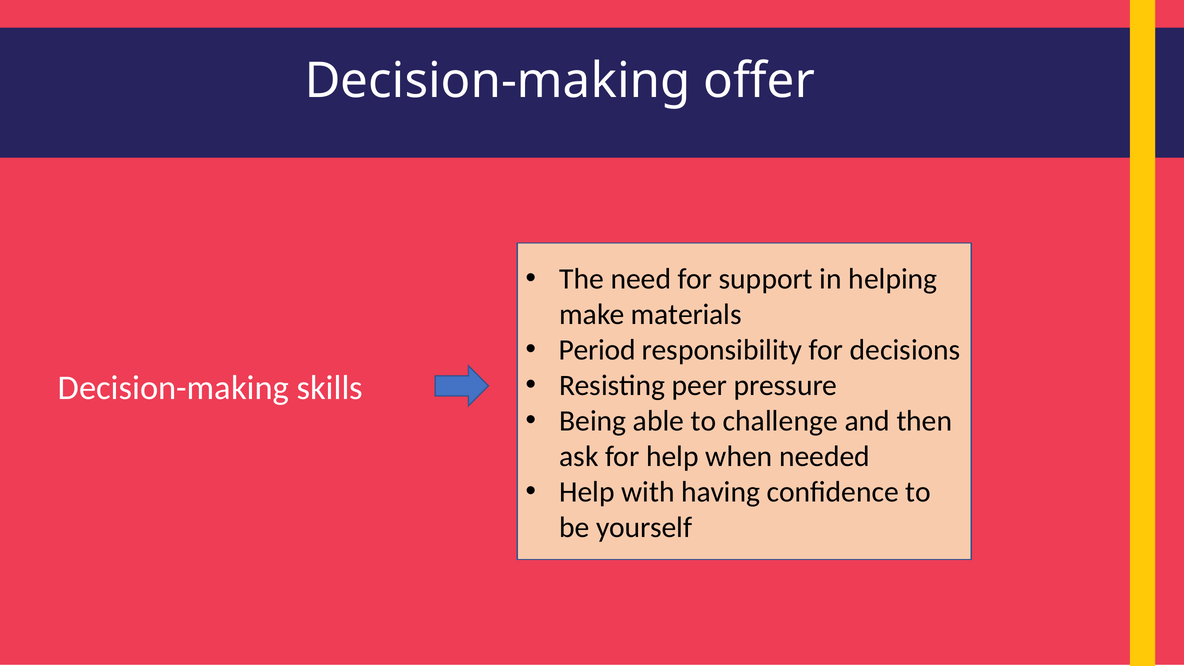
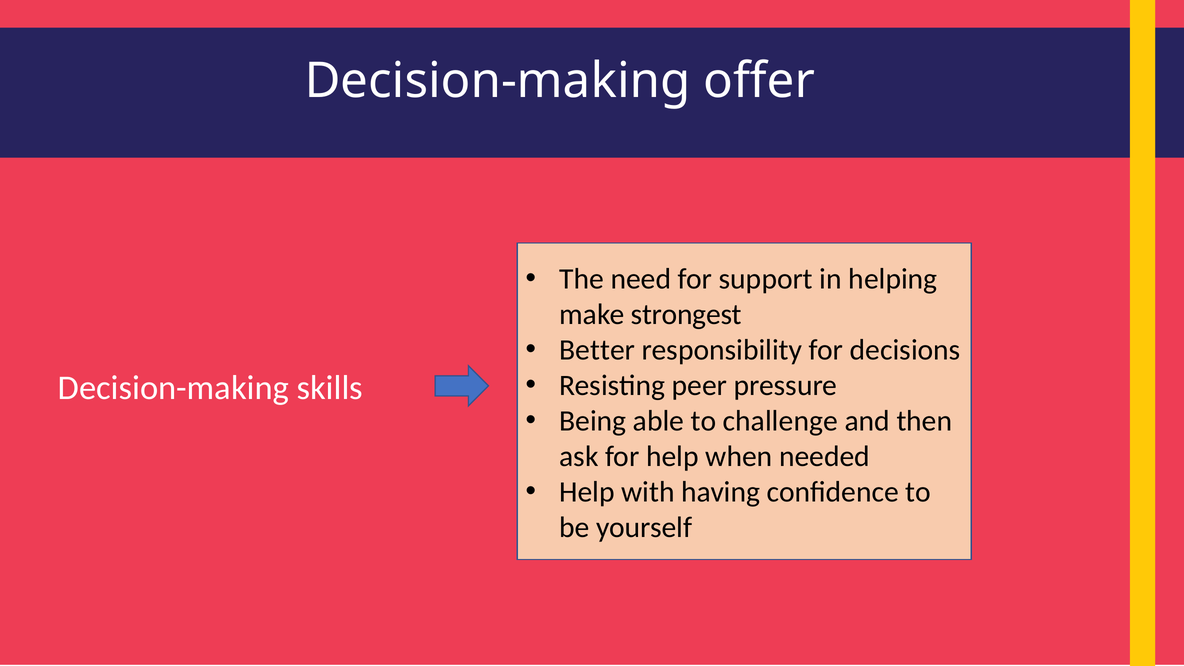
materials: materials -> strongest (686, 314)
Period: Period -> Better (597, 350)
